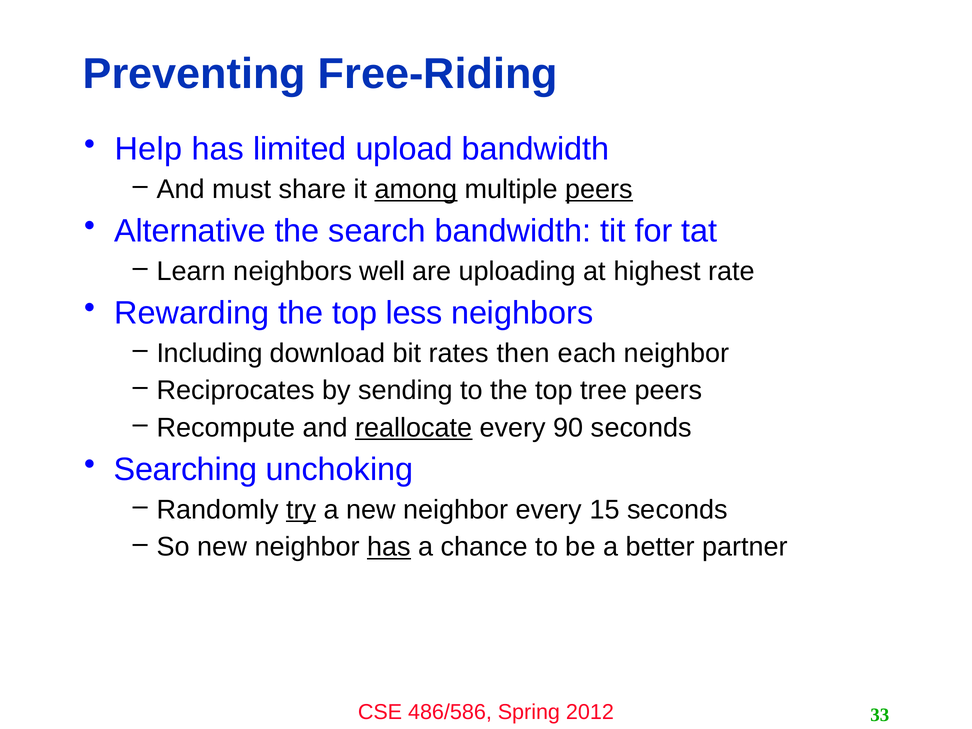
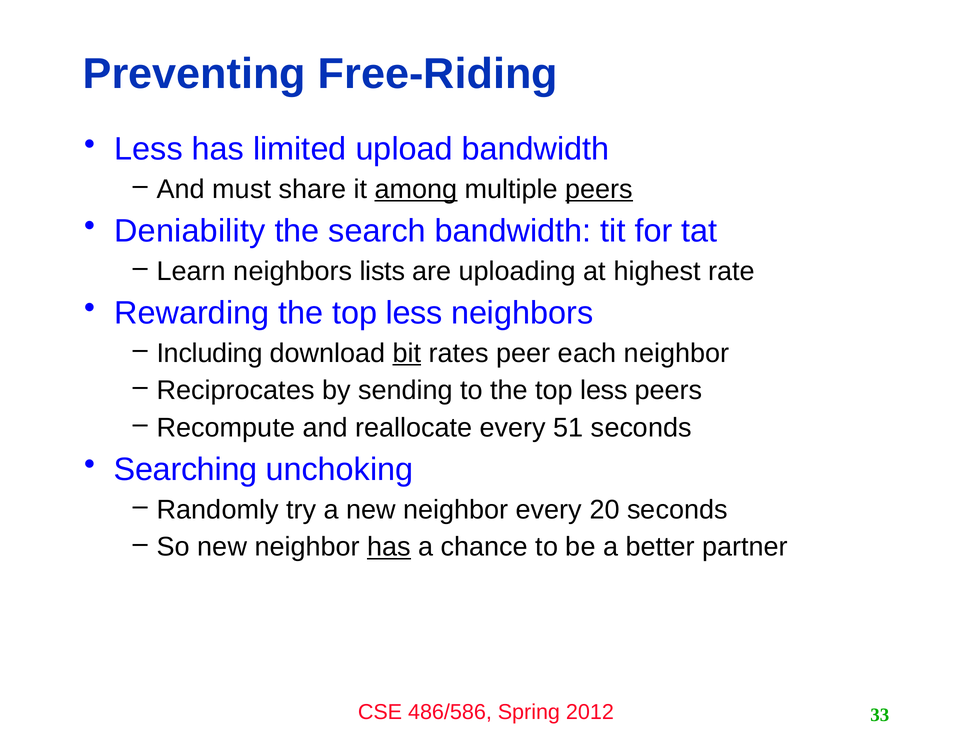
Help: Help -> Less (149, 149)
Alternative: Alternative -> Deniability (190, 231)
well: well -> lists (382, 271)
bit underline: none -> present (407, 353)
then: then -> peer (523, 353)
to the top tree: tree -> less (604, 391)
reallocate underline: present -> none (414, 428)
90: 90 -> 51 (568, 428)
try underline: present -> none (301, 510)
15: 15 -> 20 (605, 510)
